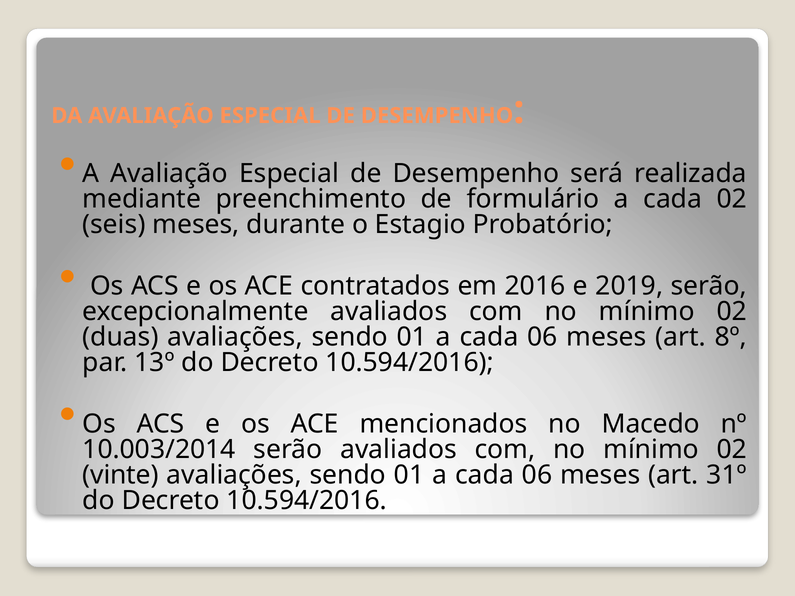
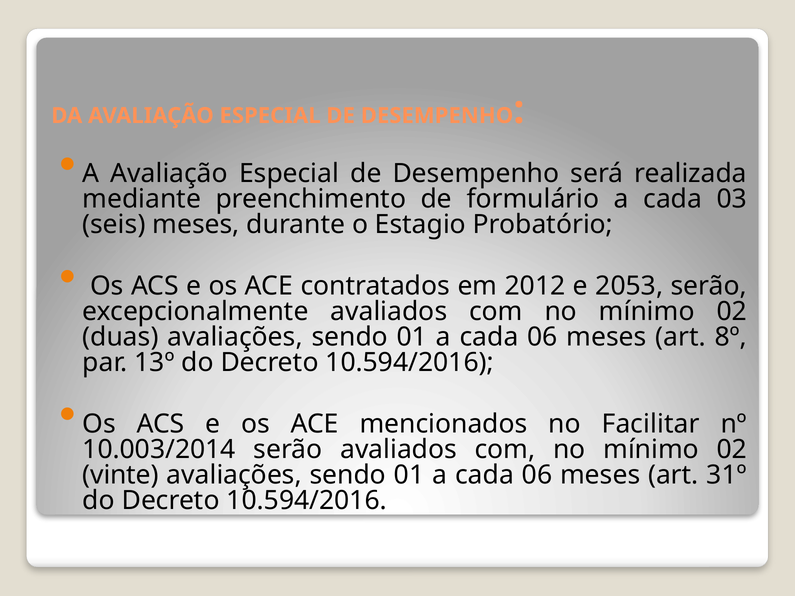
cada 02: 02 -> 03 (732, 199)
2016: 2016 -> 2012 (535, 286)
2019: 2019 -> 2053 (629, 286)
Macedo: Macedo -> Facilitar (651, 424)
